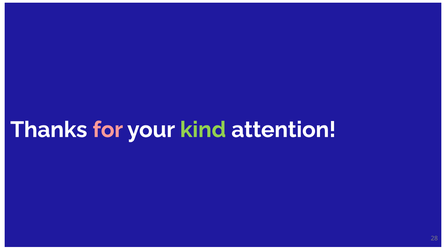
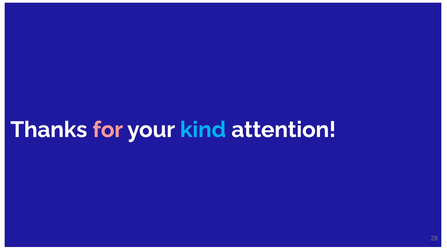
kind colour: light green -> light blue (203, 130)
